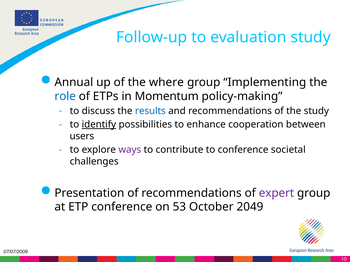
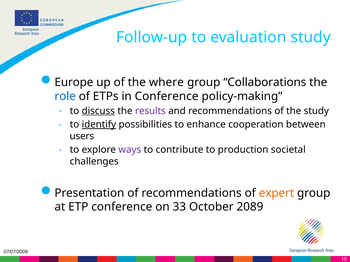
Annual: Annual -> Europe (74, 82)
Implementing: Implementing -> Collaborations (265, 82)
in Momentum: Momentum -> Conference (167, 96)
discuss underline: none -> present (98, 111)
results colour: blue -> purple (150, 111)
to conference: conference -> production (243, 150)
expert colour: purple -> orange (276, 193)
53: 53 -> 33 (179, 207)
2049: 2049 -> 2089 (250, 207)
